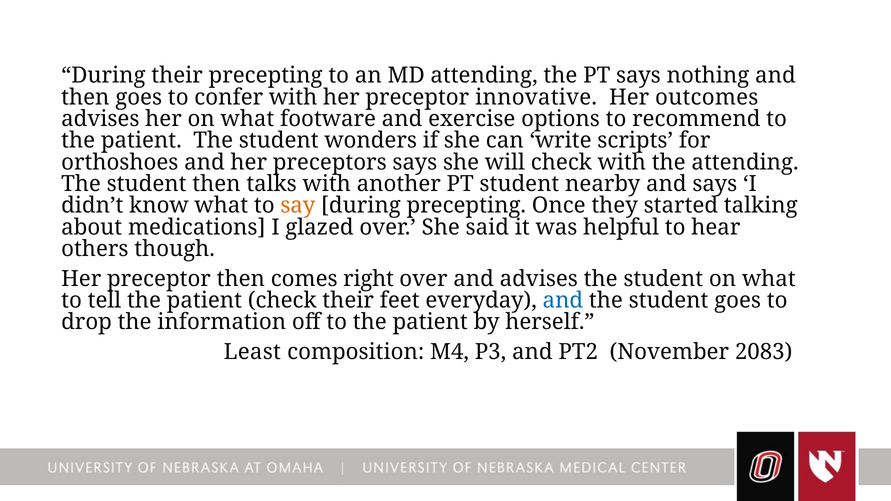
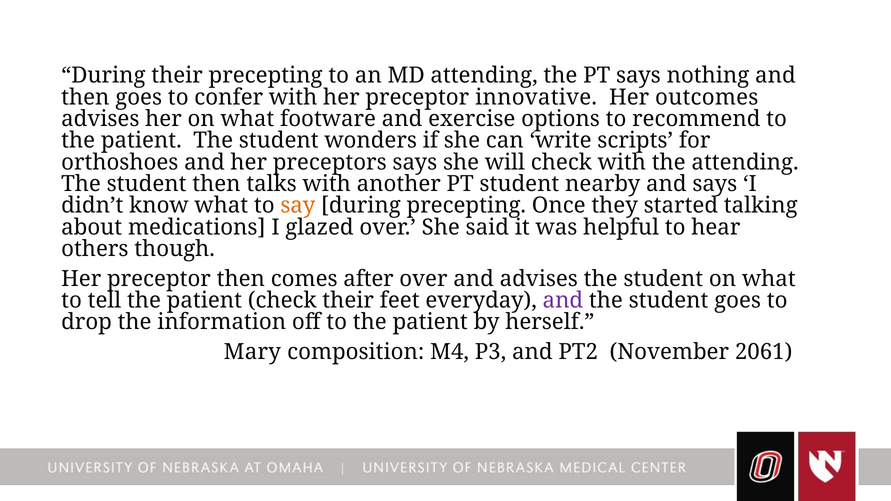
right: right -> after (369, 279)
and colour: blue -> purple (563, 301)
Least: Least -> Mary (252, 352)
2083: 2083 -> 2061 (764, 352)
